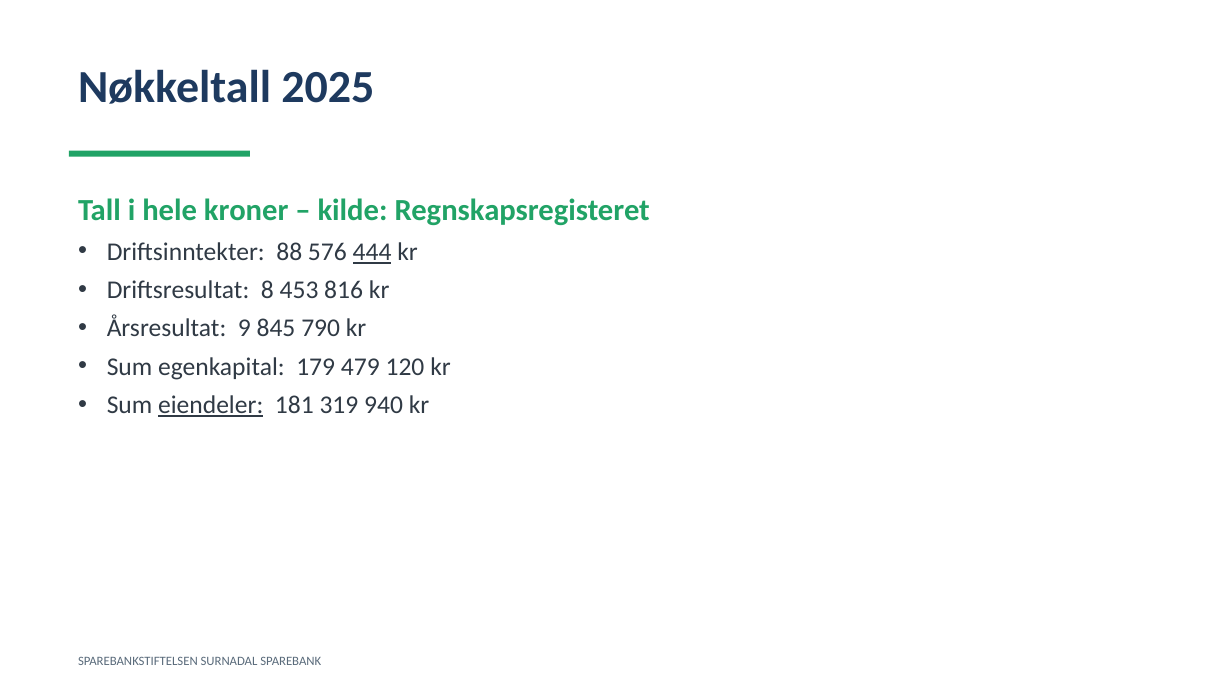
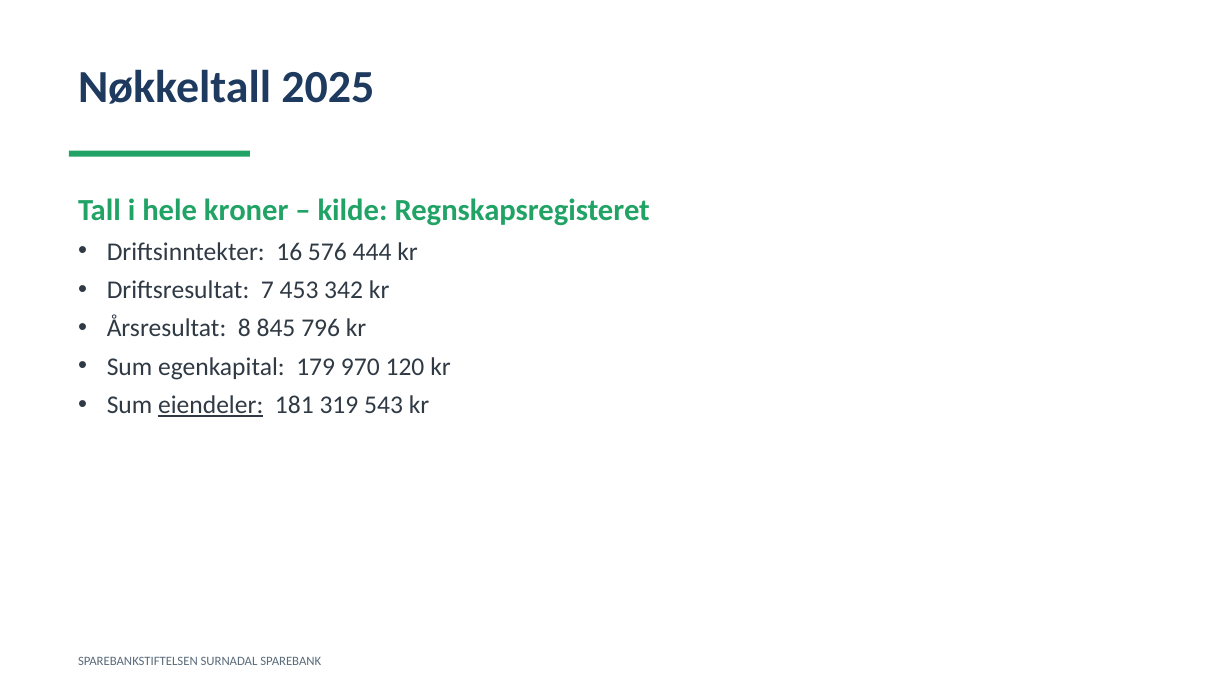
88: 88 -> 16 (289, 252)
444 underline: present -> none (372, 252)
8: 8 -> 7 (267, 290)
816: 816 -> 342 (344, 290)
9: 9 -> 8 (244, 329)
790: 790 -> 796 (321, 329)
479: 479 -> 970 (360, 367)
940: 940 -> 543 (384, 405)
